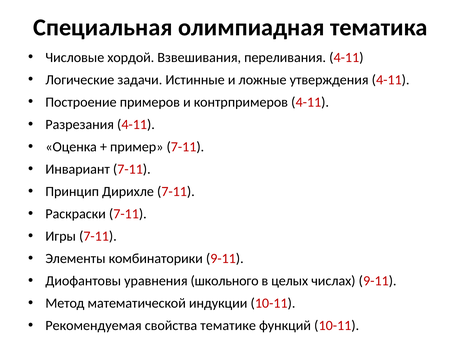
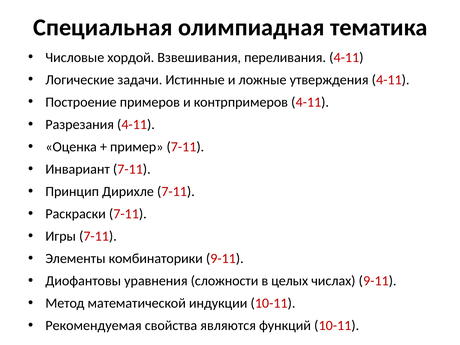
школьного: школьного -> сложности (225, 281)
тематике: тематике -> являются (228, 326)
